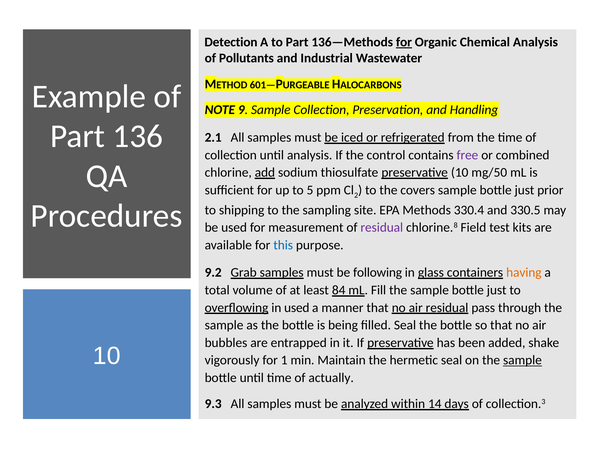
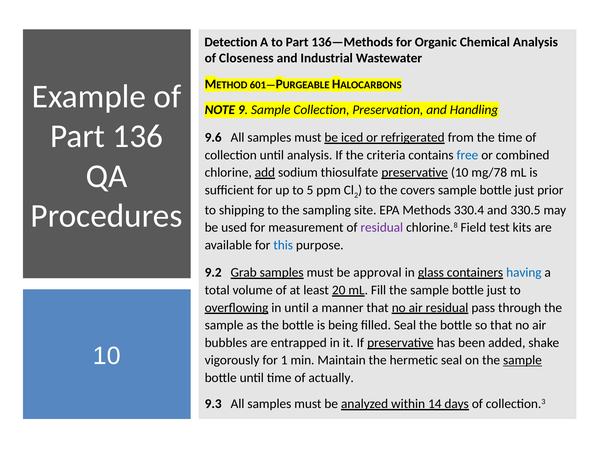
for underline: present -> none (404, 42)
Pollutants: Pollutants -> Closeness (246, 58)
2.1: 2.1 -> 9.6 (213, 138)
control: control -> criteria (386, 155)
free colour: purple -> blue (467, 155)
mg/50: mg/50 -> mg/78 (489, 173)
following: following -> approval (377, 273)
having colour: orange -> blue (524, 273)
84: 84 -> 20 (339, 290)
in used: used -> until (297, 308)
